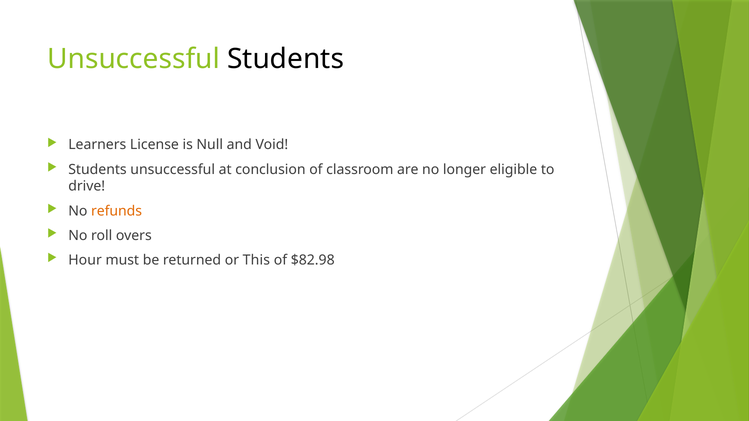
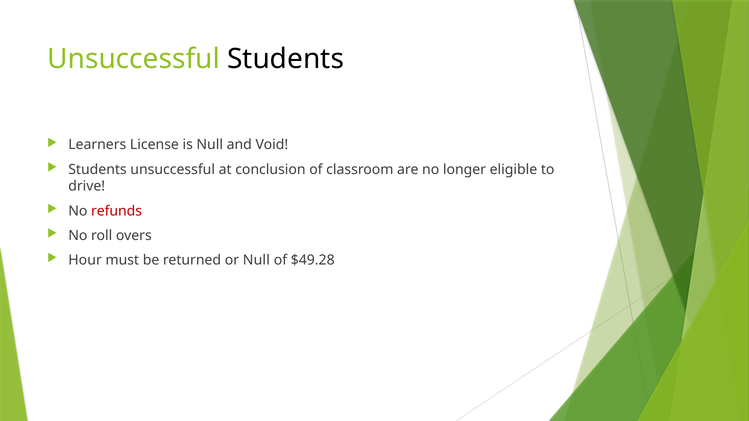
refunds colour: orange -> red (117, 211)
or This: This -> Null (256, 260)
$82.98: $82.98 -> $49.28 (313, 260)
